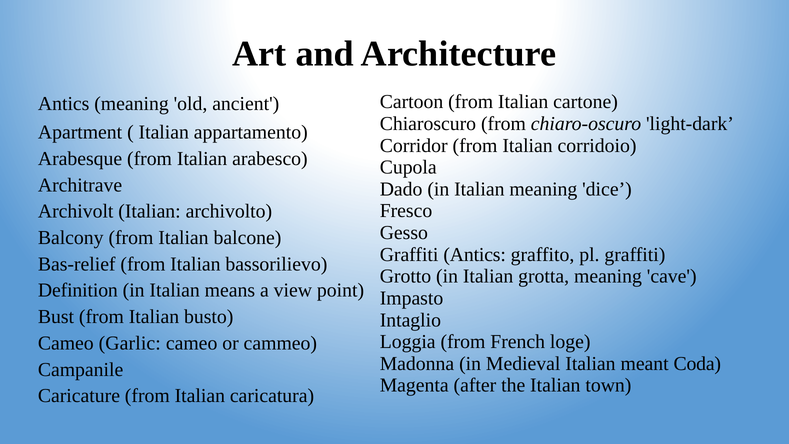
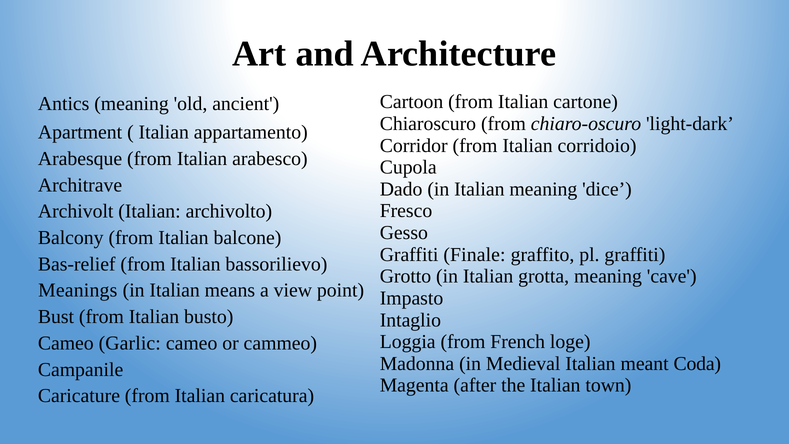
Graffiti Antics: Antics -> Finale (474, 254)
Definition: Definition -> Meanings (78, 290)
